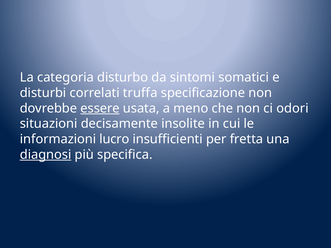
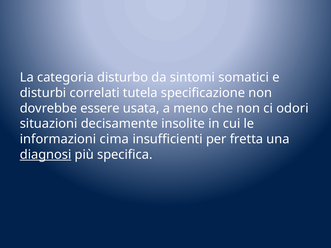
truffa: truffa -> tutela (140, 93)
essere underline: present -> none (100, 108)
lucro: lucro -> cima (114, 139)
